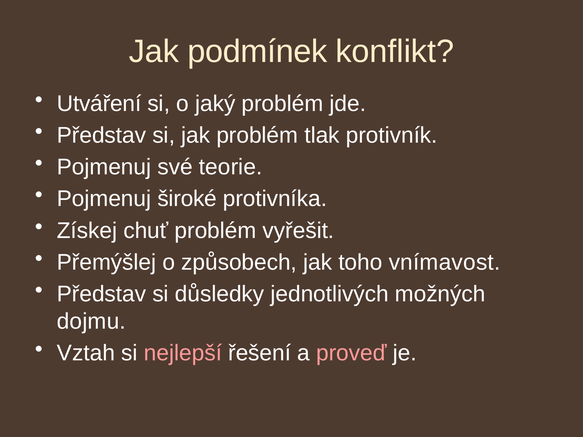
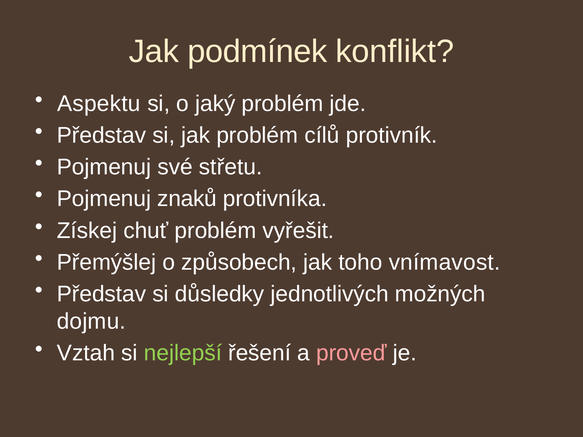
Utváření: Utváření -> Aspektu (99, 104)
tlak: tlak -> cílů (322, 135)
teorie: teorie -> střetu (231, 167)
široké: široké -> znaků (187, 199)
nejlepší colour: pink -> light green (183, 353)
